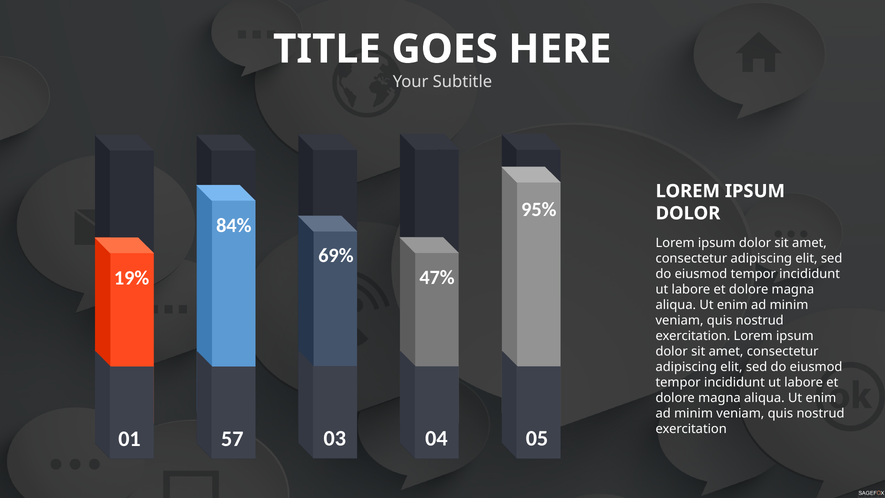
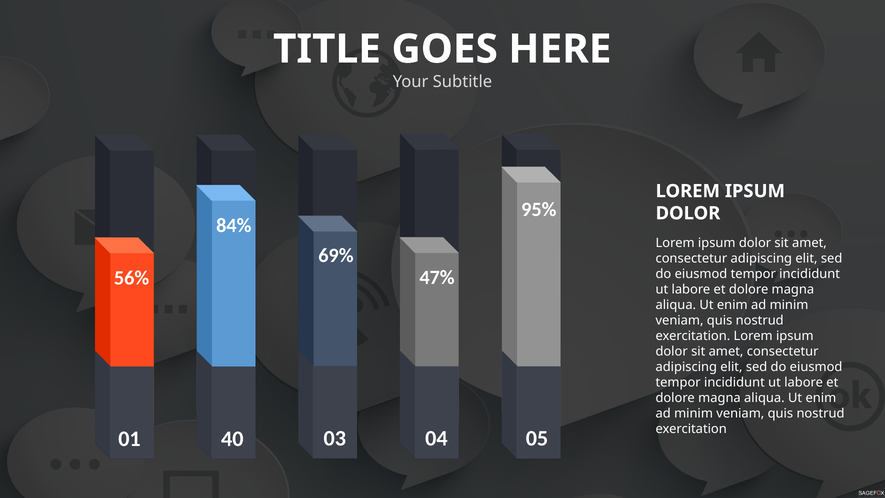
19%: 19% -> 56% (132, 278)
57: 57 -> 40 (232, 439)
